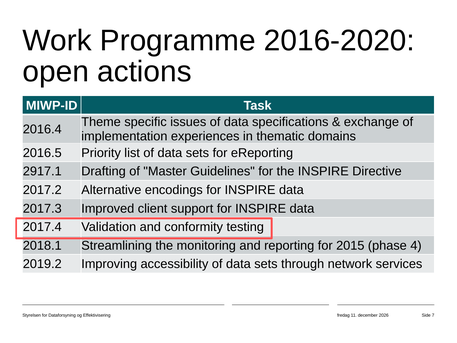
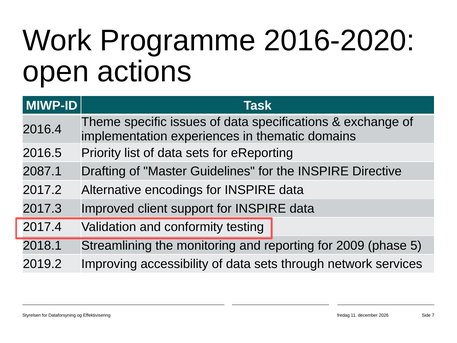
2917.1: 2917.1 -> 2087.1 (42, 171)
2015: 2015 -> 2009 (350, 245)
4: 4 -> 5 (416, 245)
